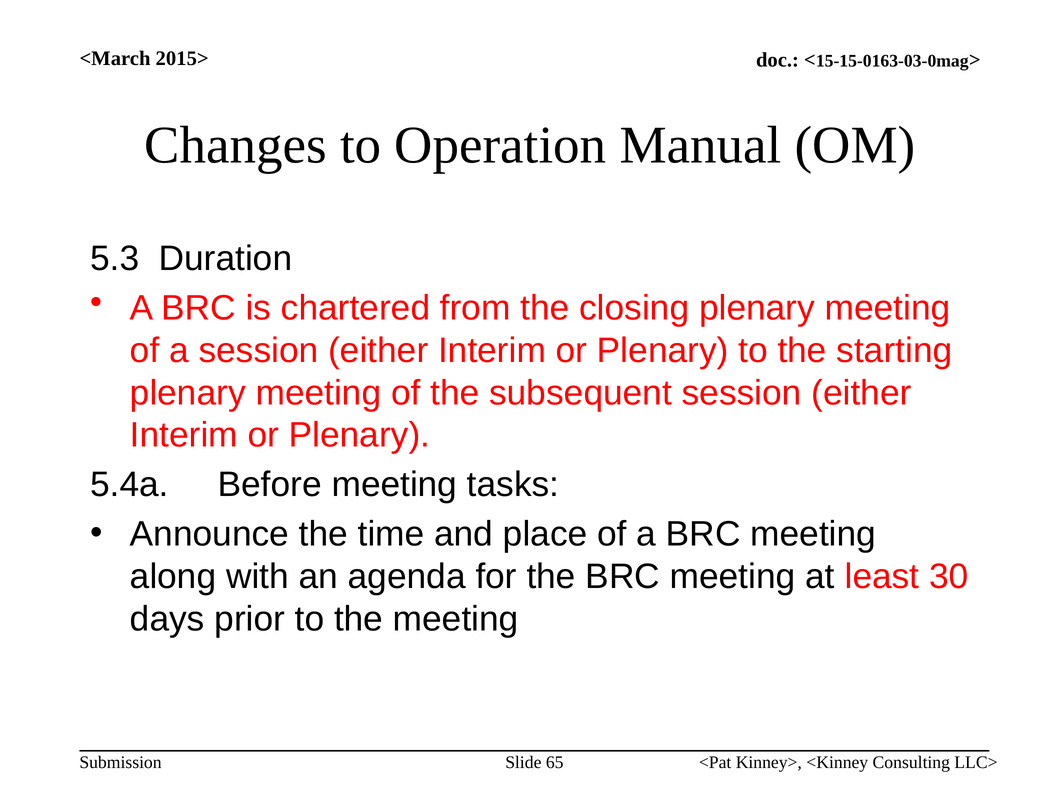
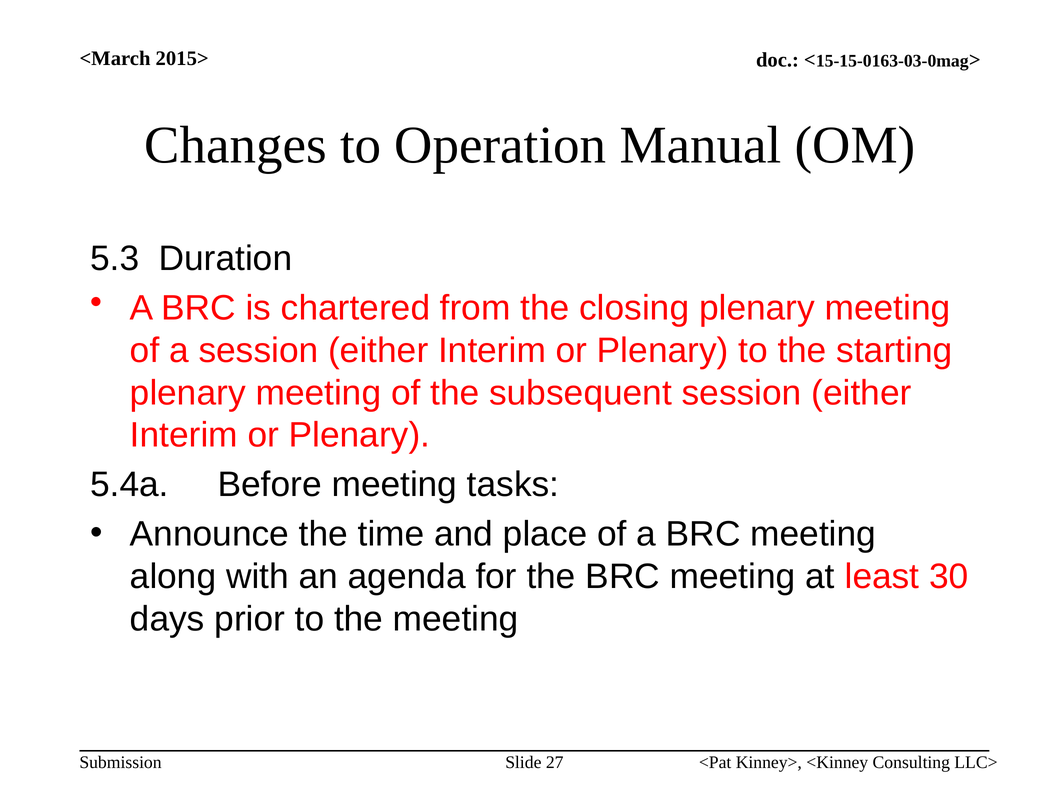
65: 65 -> 27 (555, 762)
